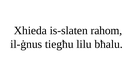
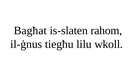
Xhieda: Xhieda -> Bagħat (30, 31)
bħalu: bħalu -> wkoll (109, 44)
